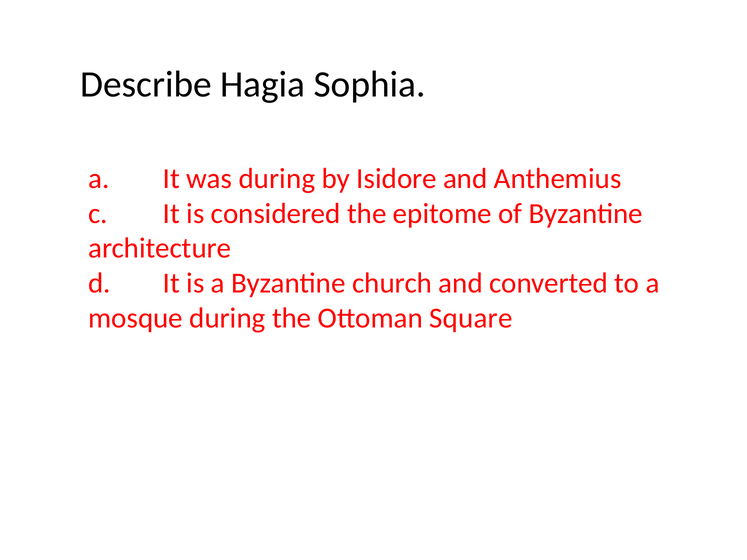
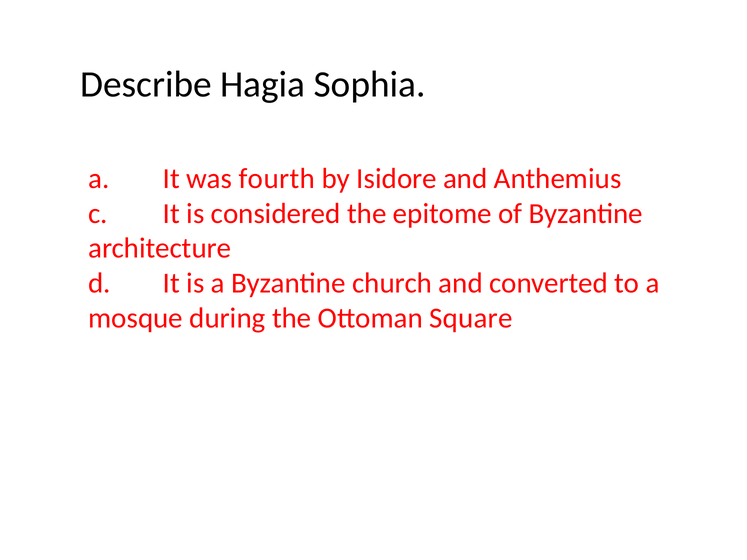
was during: during -> fourth (277, 179)
